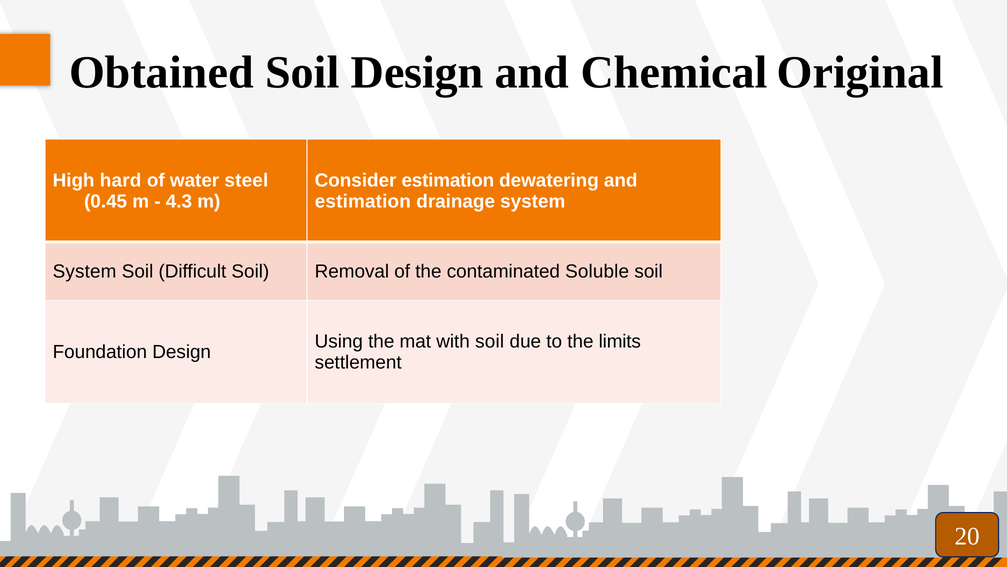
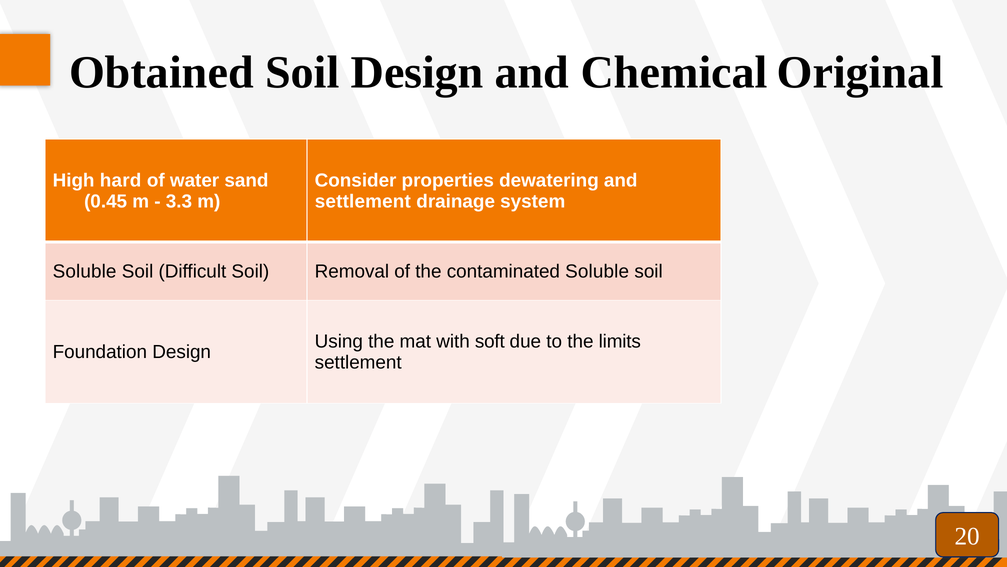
steel: steel -> sand (246, 180)
Consider estimation: estimation -> properties (448, 180)
4.3: 4.3 -> 3.3 (179, 201)
estimation: estimation -> settlement (363, 201)
System: System -> Soluble (85, 271)
with soil: soil -> soft (490, 341)
